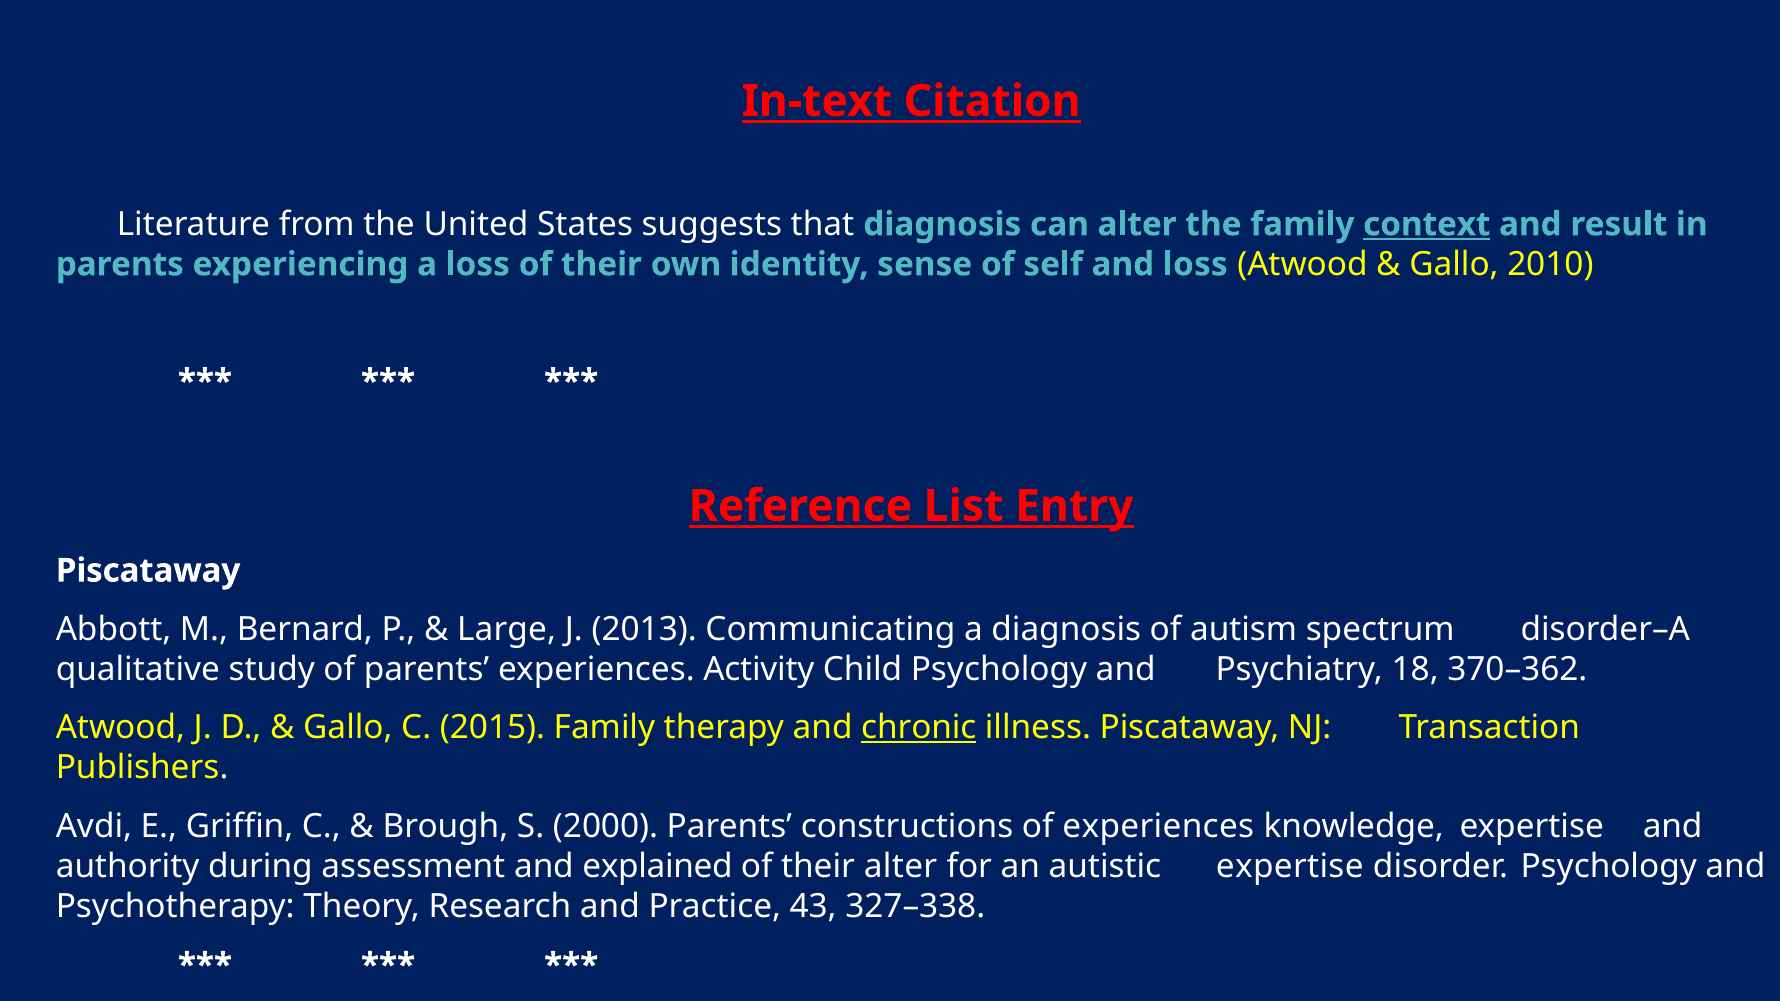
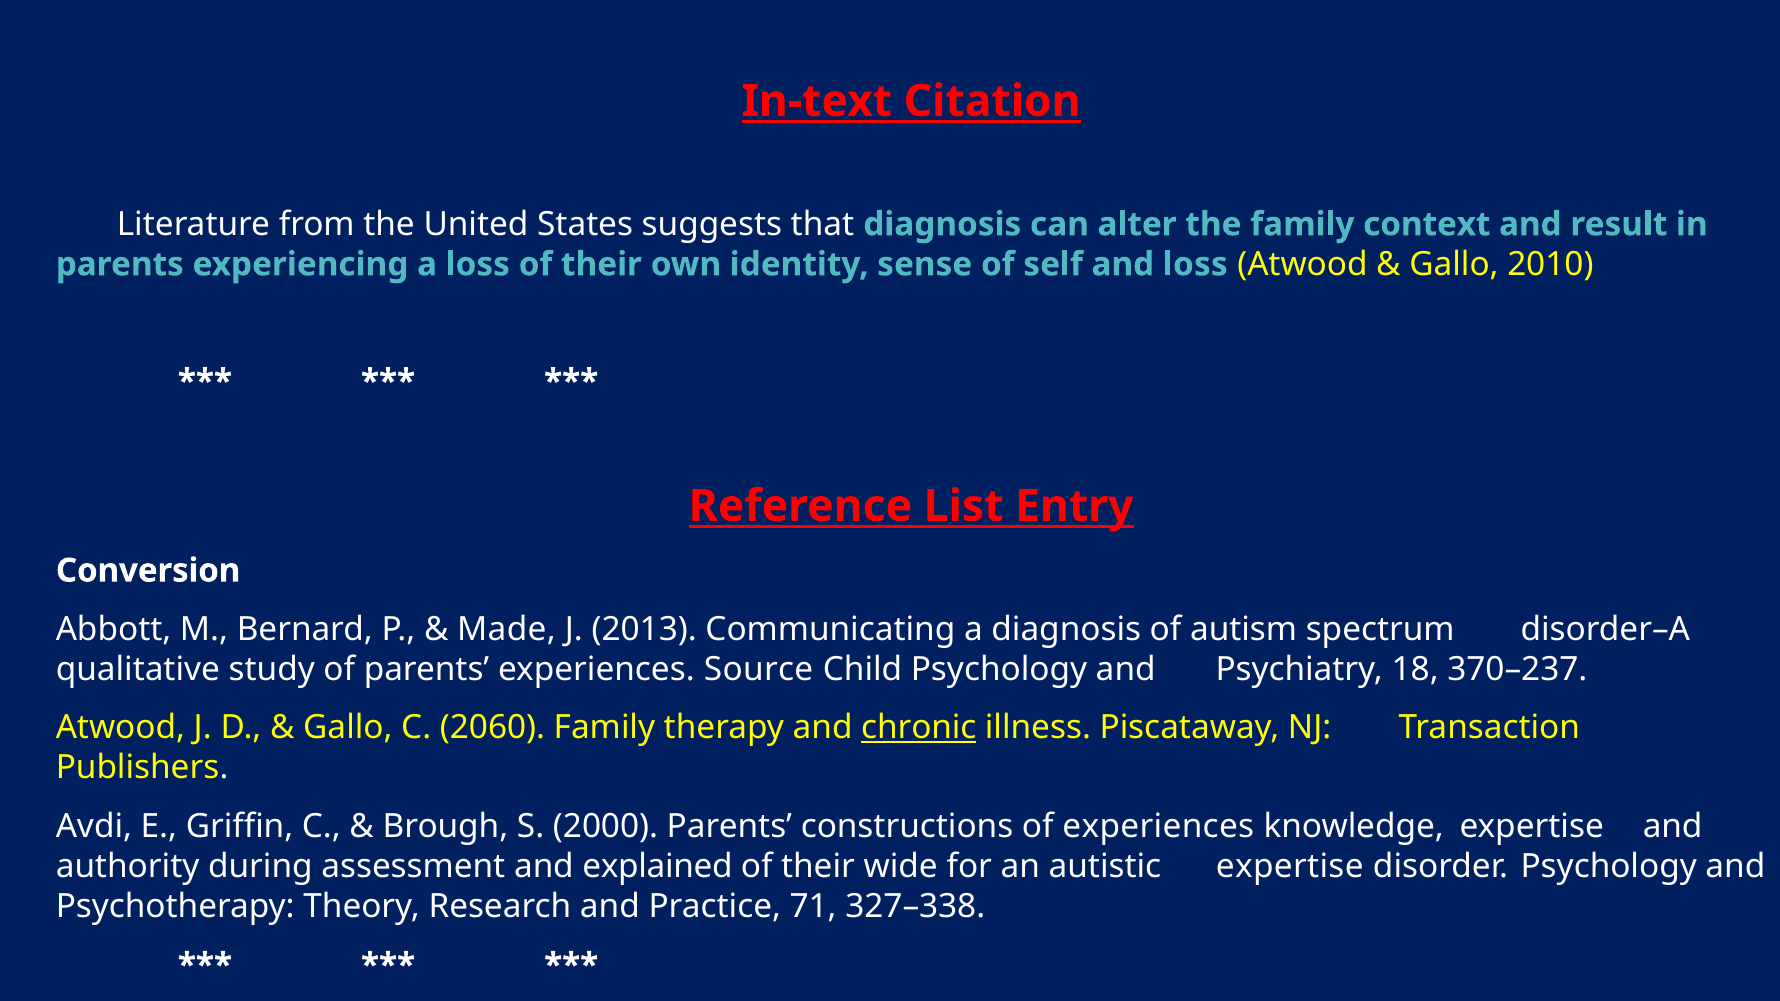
context underline: present -> none (1427, 224)
Piscataway: Piscataway -> Conversion (148, 571)
Large: Large -> Made (506, 629)
Activity: Activity -> Source (759, 669)
370–362: 370–362 -> 370–237 (1517, 669)
2015: 2015 -> 2060 (492, 728)
their alter: alter -> wide (901, 867)
43: 43 -> 71 (813, 907)
